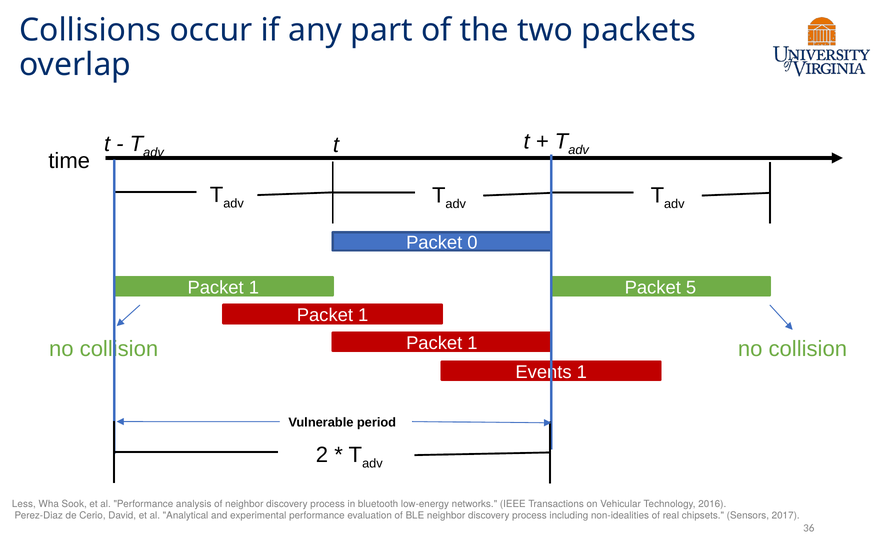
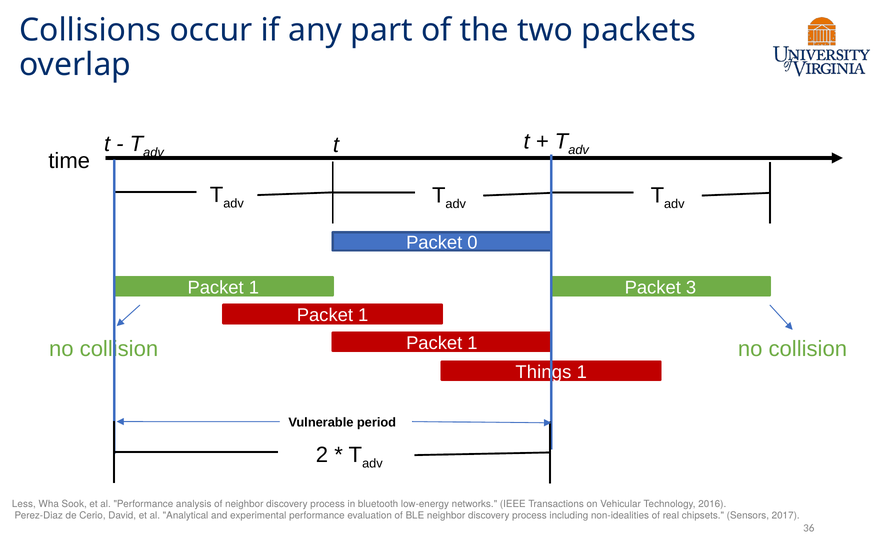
5: 5 -> 3 (691, 287)
Events: Events -> Things (543, 372)
